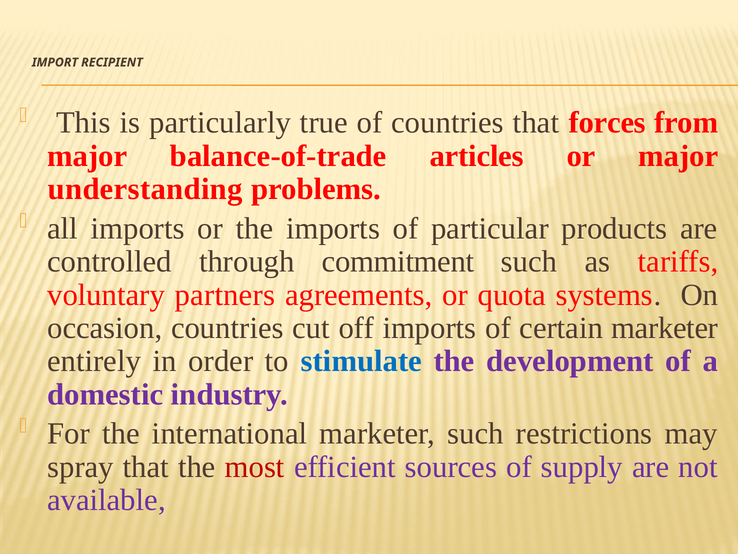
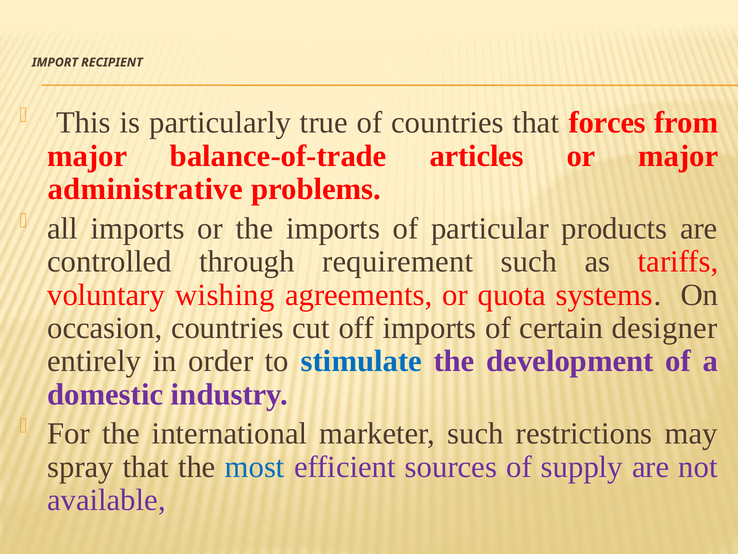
understanding: understanding -> administrative (145, 189)
commitment: commitment -> requirement (398, 261)
partners: partners -> wishing (225, 295)
certain marketer: marketer -> designer (664, 328)
most colour: red -> blue (255, 467)
